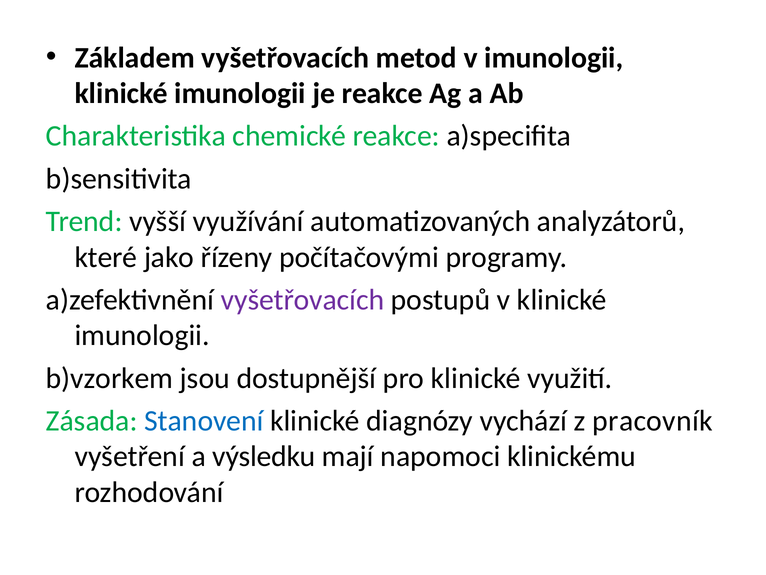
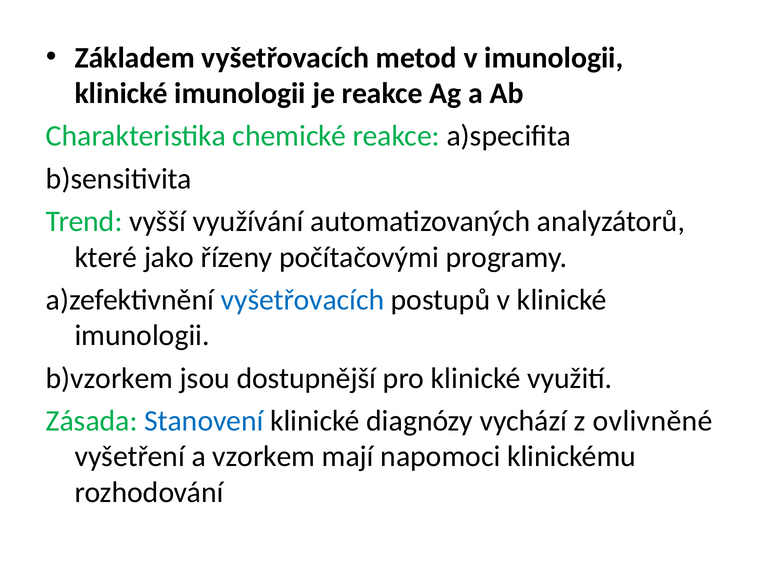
vyšetřovacích colour: purple -> blue (303, 300)
pracovník: pracovník -> ovlivněné (653, 420)
výsledku: výsledku -> vzorkem (264, 456)
